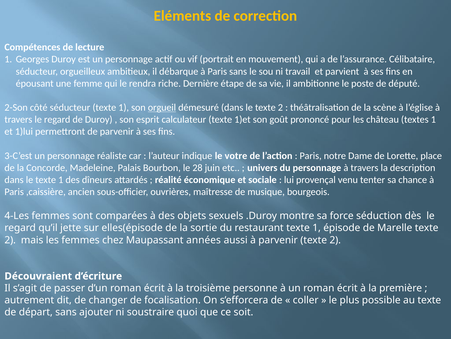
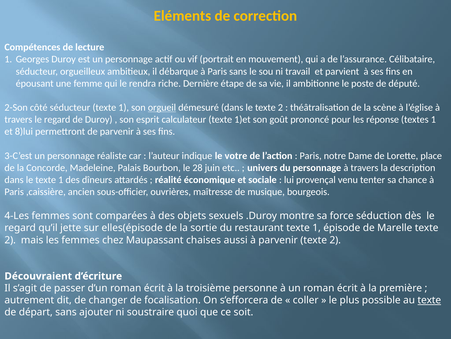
château: château -> réponse (383, 119)
1)lui: 1)lui -> 8)lui (24, 131)
années: années -> chaises (204, 240)
texte underline: none -> present (429, 300)
